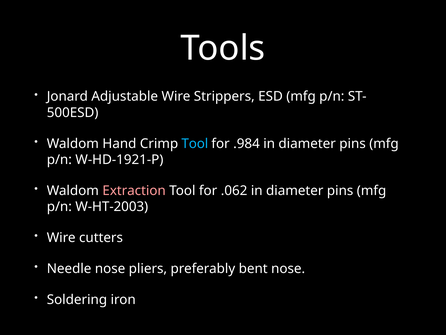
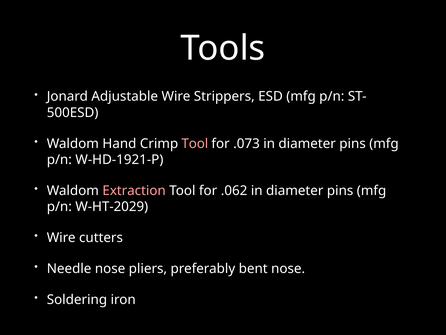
Tool colour: light blue -> pink (195, 143)
.984: .984 -> .073 (246, 143)
W-HT-2003: W-HT-2003 -> W-HT-2029 (112, 206)
